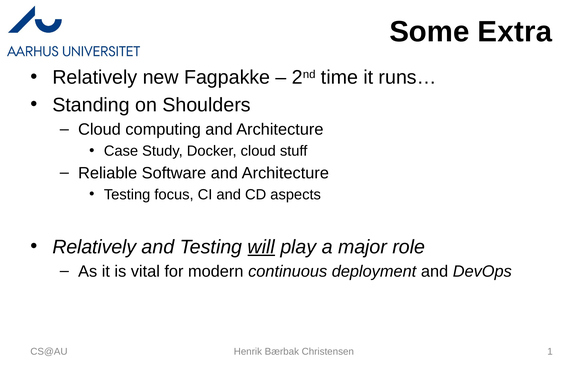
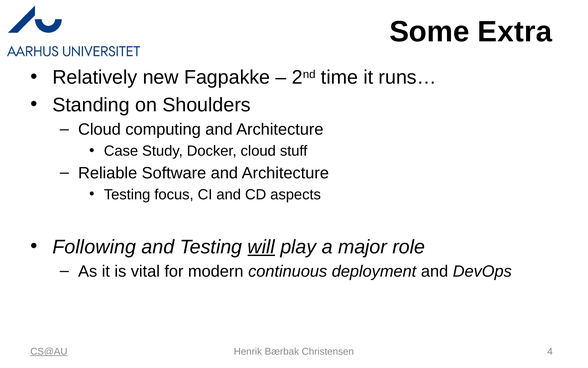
Relatively: Relatively -> Following (94, 247)
CS@AU underline: none -> present (49, 351)
1: 1 -> 4 (550, 351)
